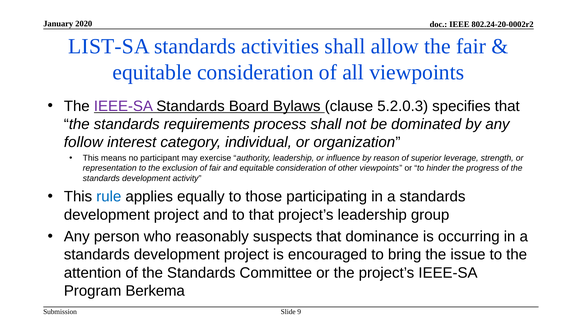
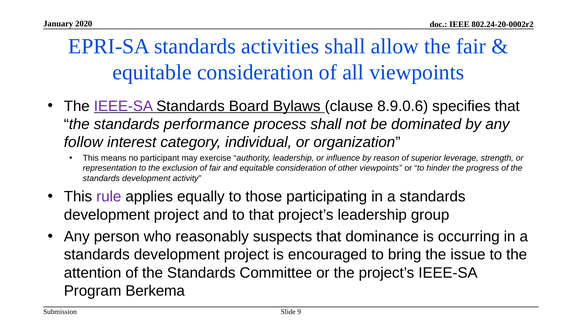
LIST-SA: LIST-SA -> EPRI-SA (109, 46)
5.2.0.3: 5.2.0.3 -> 8.9.0.6 (403, 106)
requirements: requirements -> performance (207, 124)
rule colour: blue -> purple (109, 196)
